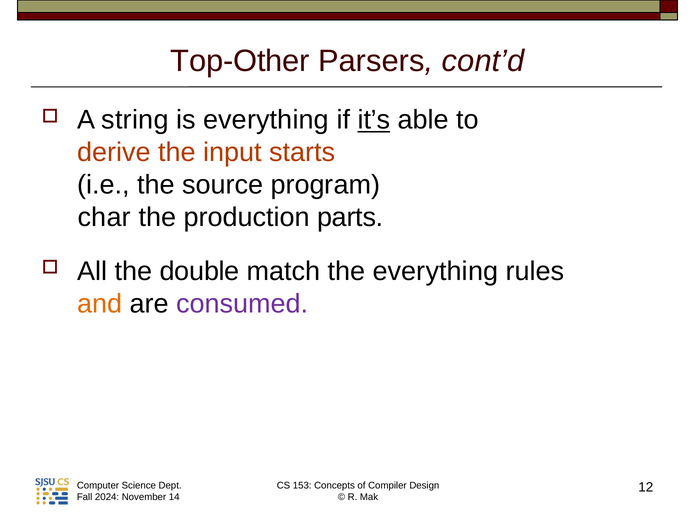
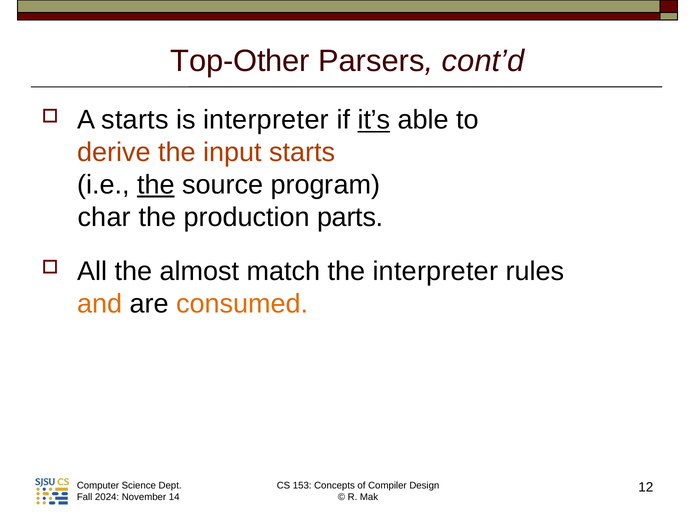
A string: string -> starts (135, 120)
is everything: everything -> interpreter (266, 120)
the underline: none -> present (156, 185)
double: double -> almost (200, 271)
the everything: everything -> interpreter (435, 271)
consumed colour: purple -> orange (242, 304)
